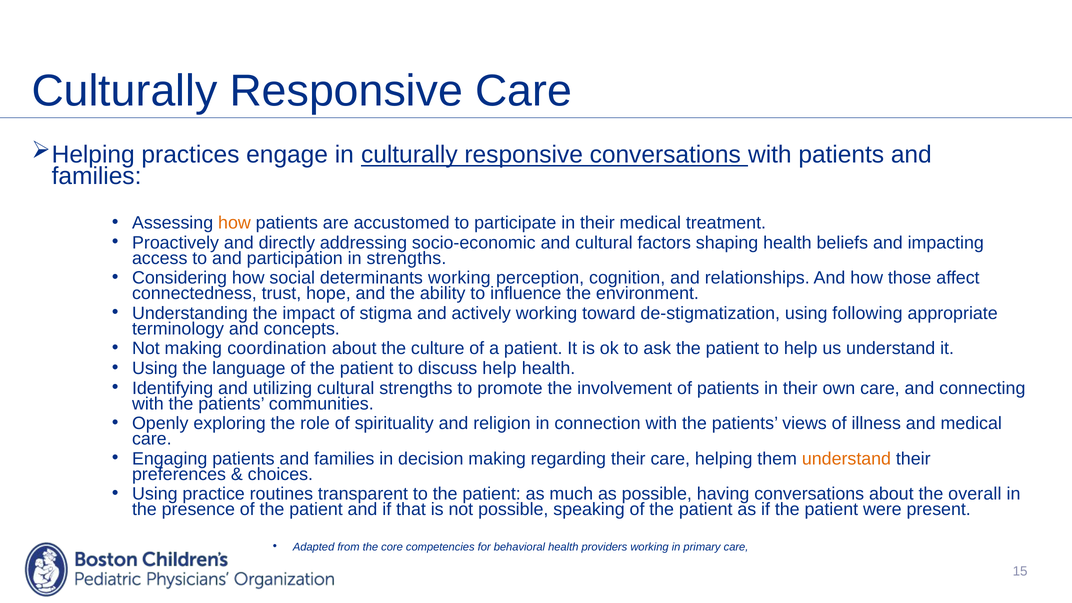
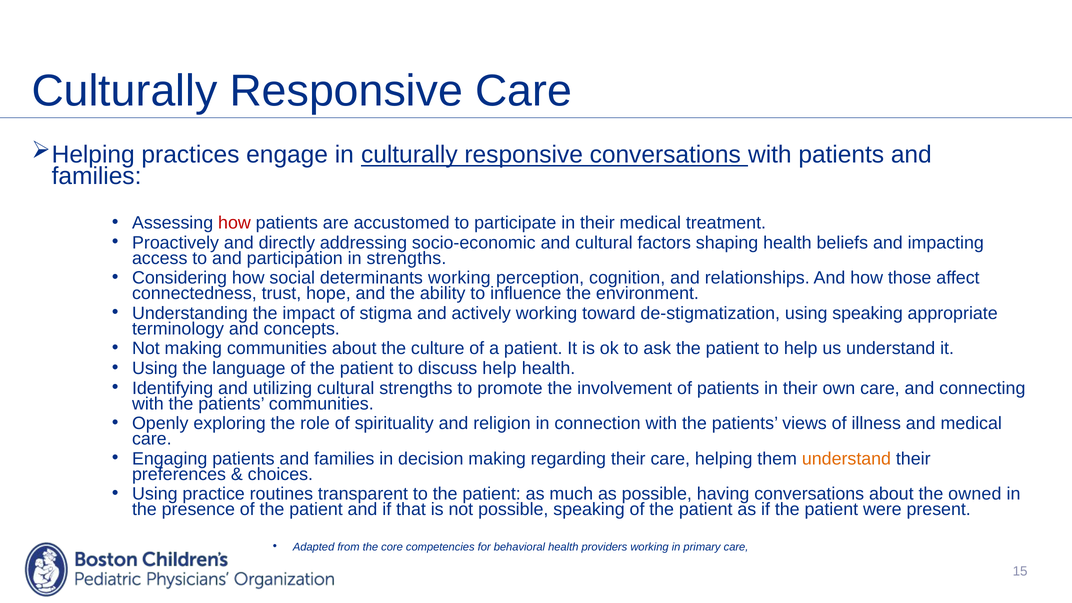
how colour: orange -> red (234, 223)
using following: following -> speaking (868, 313)
making coordination: coordination -> communities (277, 349)
overall: overall -> owned (975, 494)
